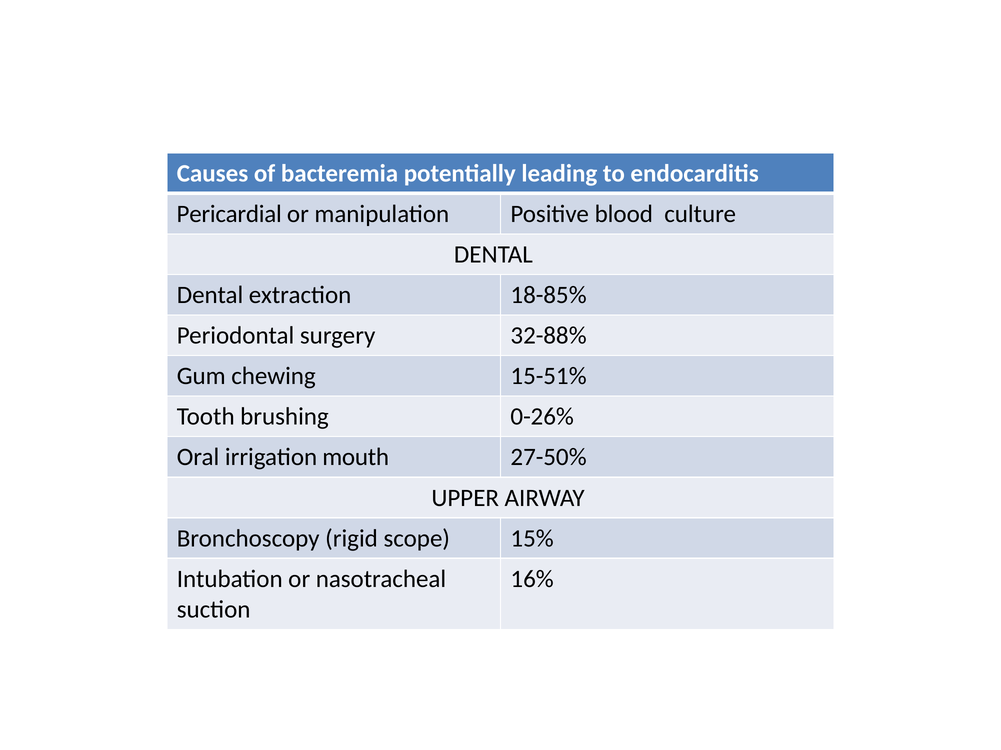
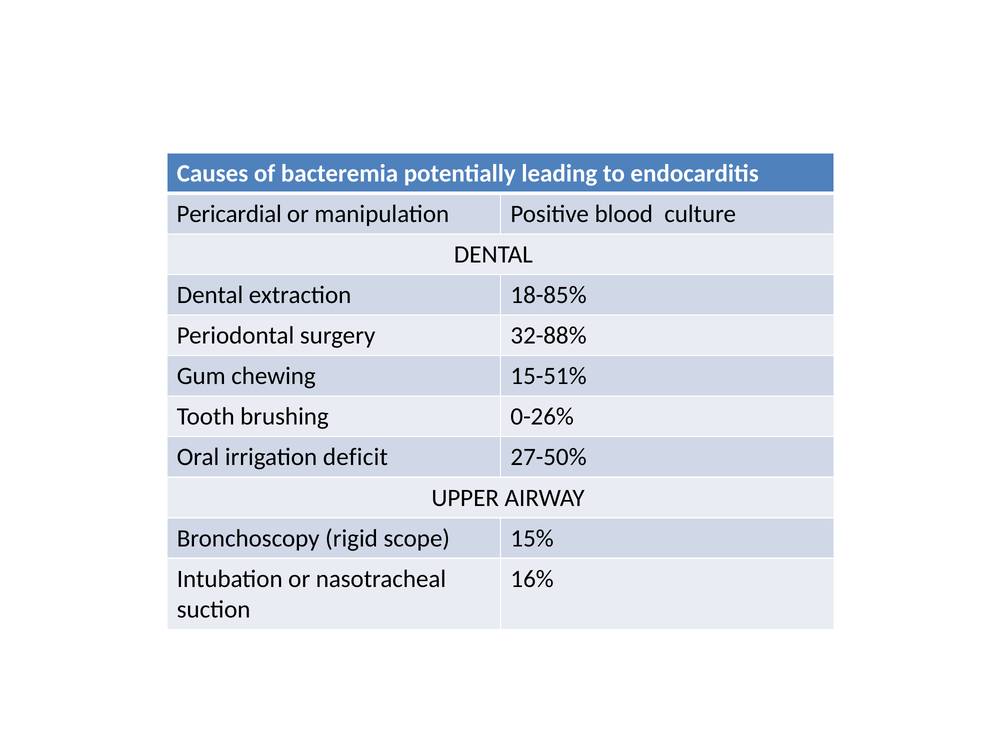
mouth: mouth -> deficit (355, 458)
